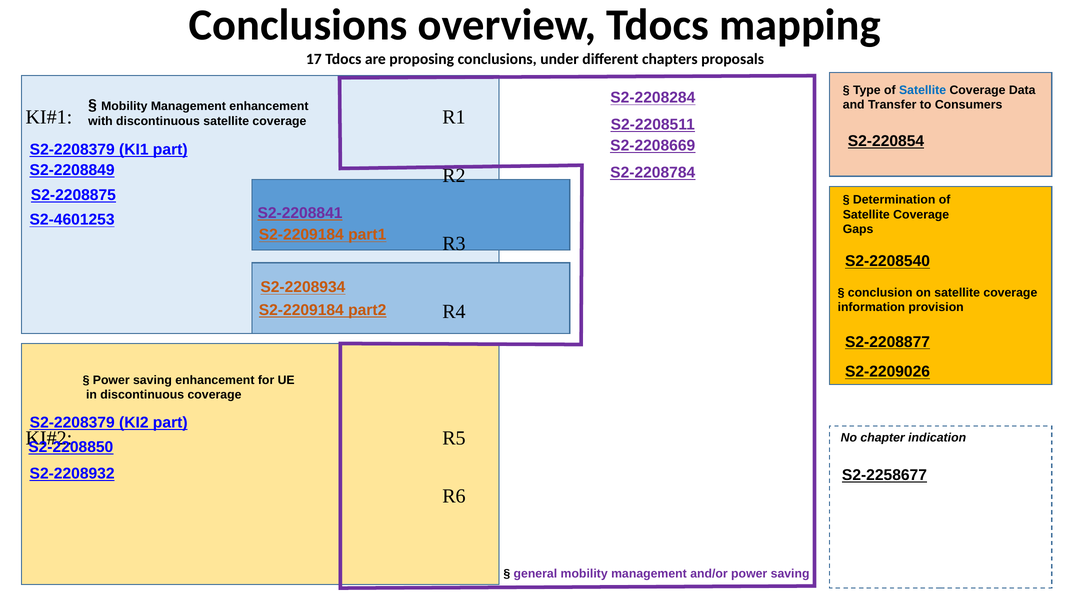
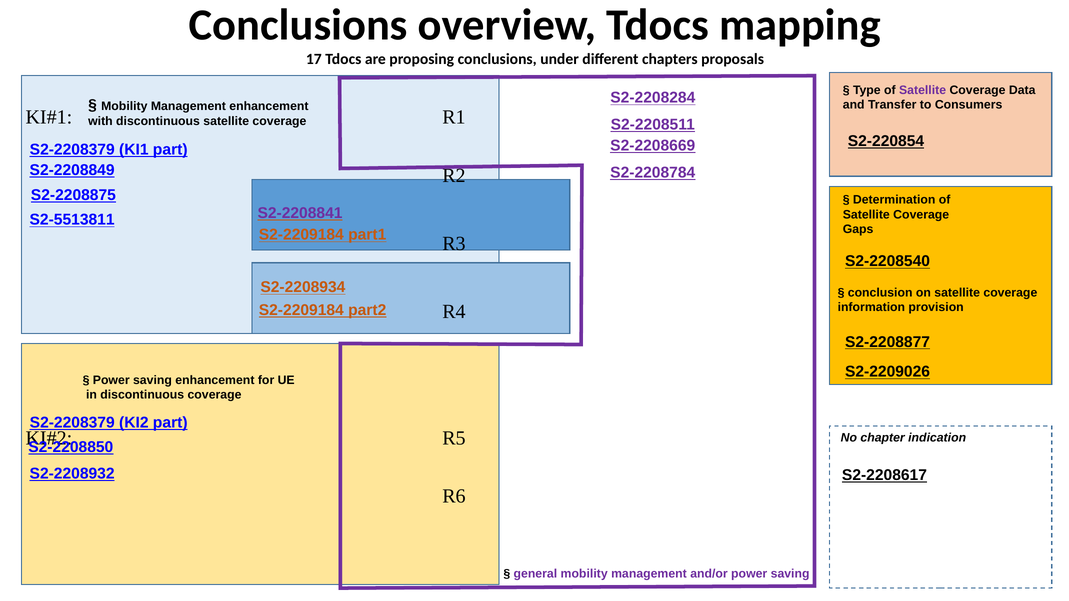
Satellite colour: blue -> purple (923, 90)
S2-4601253: S2-4601253 -> S2-5513811 (72, 220)
S2-2258677: S2-2258677 -> S2-2208617 (884, 475)
